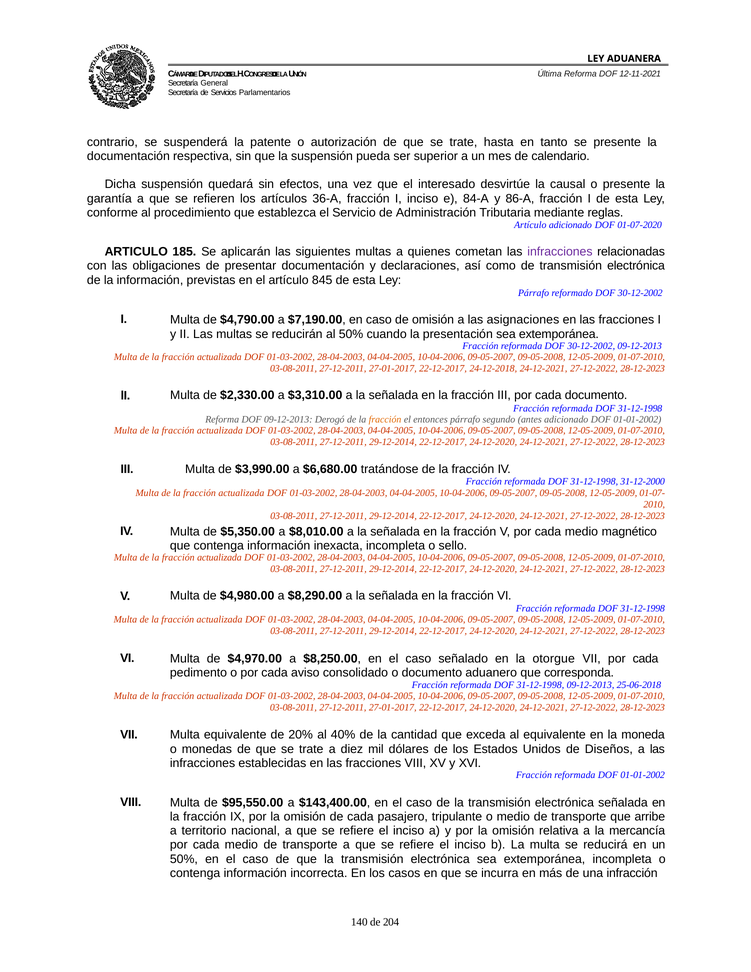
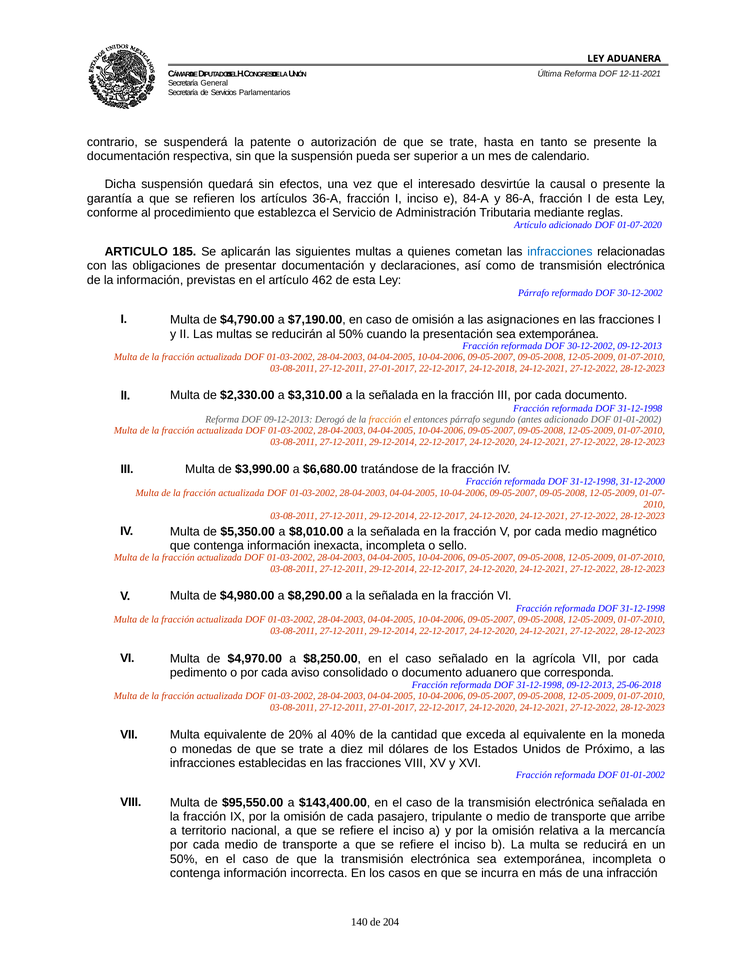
infracciones colour: purple -> blue (560, 252)
845: 845 -> 462 (322, 280)
otorgue: otorgue -> agrícola (554, 658)
Diseños: Diseños -> Próximo (609, 749)
